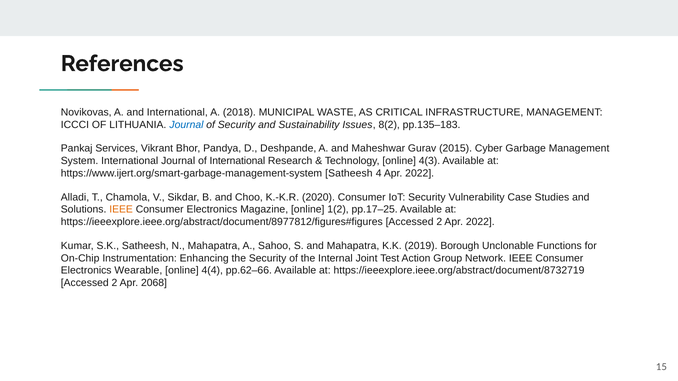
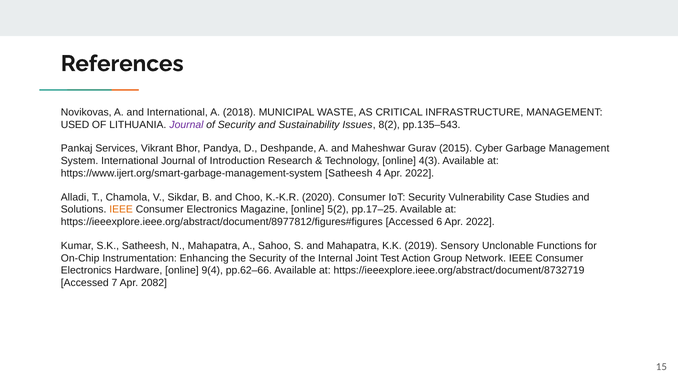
ICCCI: ICCCI -> USED (75, 125)
Journal colour: blue -> purple (186, 125)
pp.135–183: pp.135–183 -> pp.135–543 (432, 125)
of International: International -> Introduction (237, 161)
1(2: 1(2 -> 5(2 (338, 210)
2: 2 -> 6 (439, 222)
Borough: Borough -> Sensory (460, 246)
Wearable: Wearable -> Hardware (138, 271)
4(4: 4(4 -> 9(4 (212, 271)
2: 2 -> 7 (114, 283)
2068: 2068 -> 2082 (154, 283)
